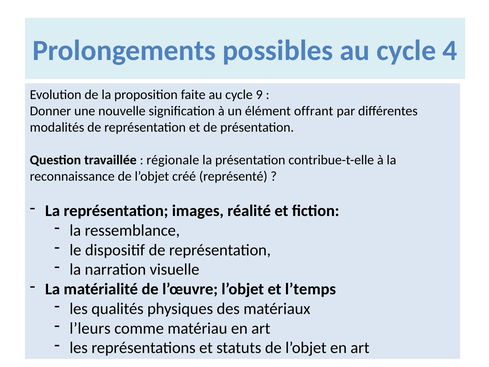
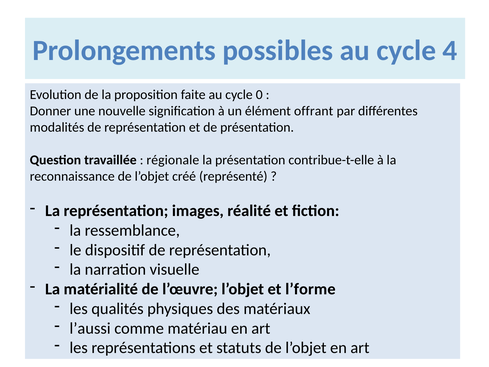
9: 9 -> 0 (259, 95)
l’temps: l’temps -> l’forme (310, 289)
l’leurs: l’leurs -> l’aussi (90, 328)
